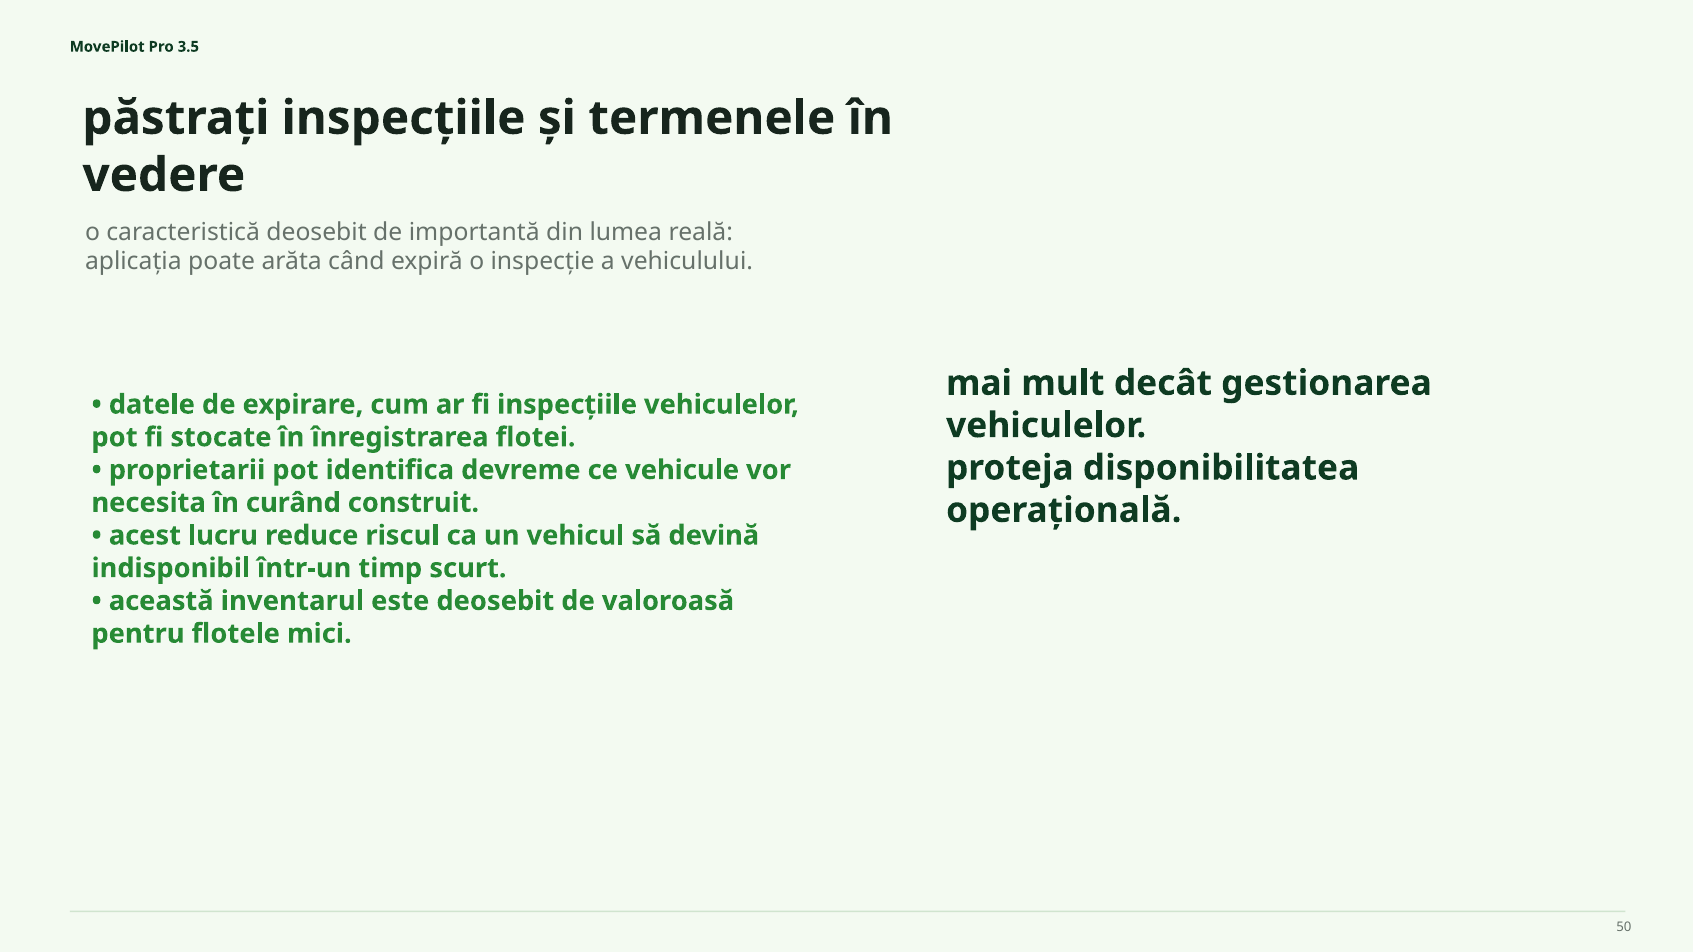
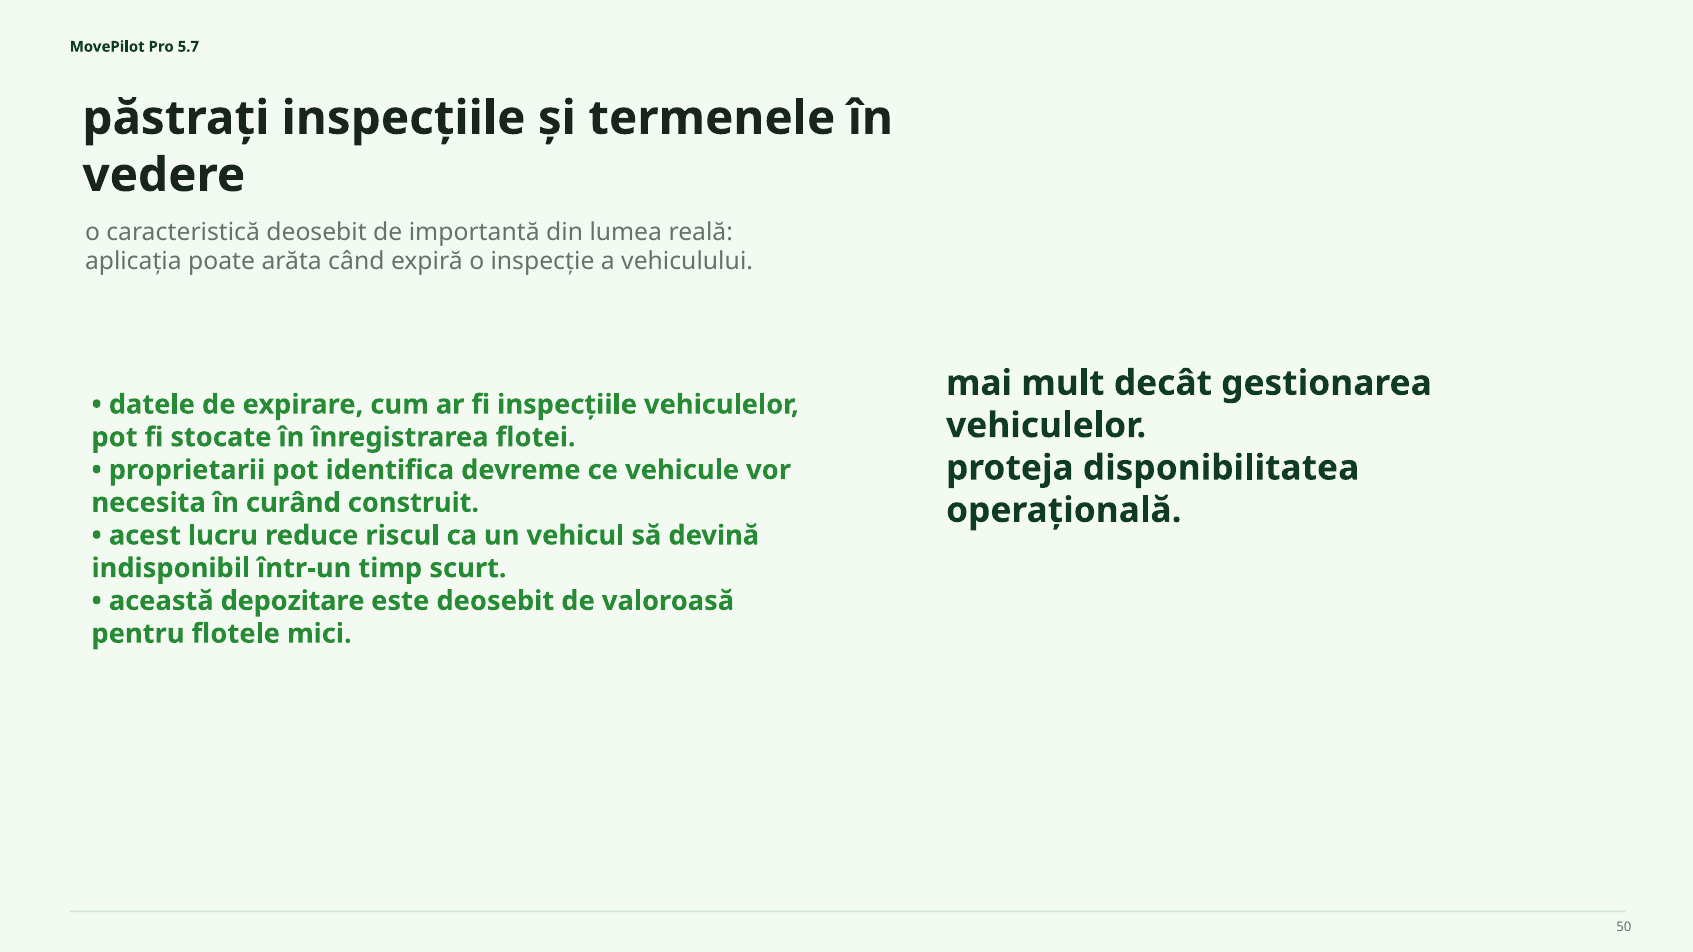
3.5: 3.5 -> 5.7 (188, 47)
inventarul: inventarul -> depozitare (293, 601)
